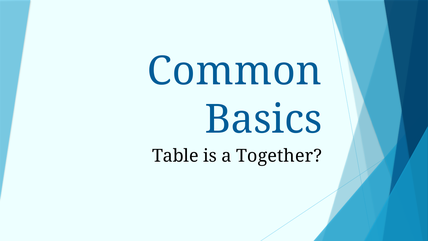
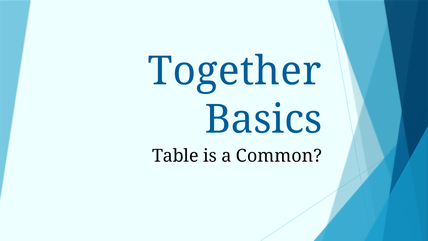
Common: Common -> Together (235, 71)
Together: Together -> Common (279, 156)
